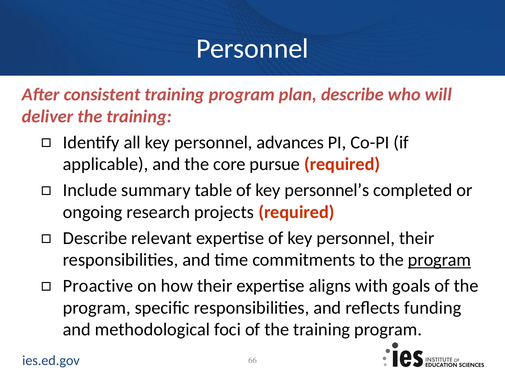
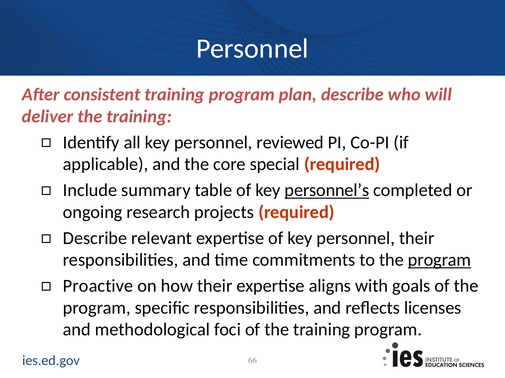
advances: advances -> reviewed (290, 143)
pursue: pursue -> special (275, 165)
personnel’s underline: none -> present (327, 191)
funding: funding -> licenses (433, 308)
